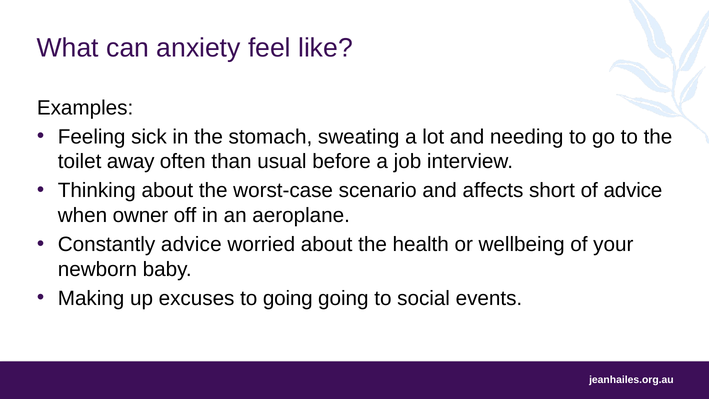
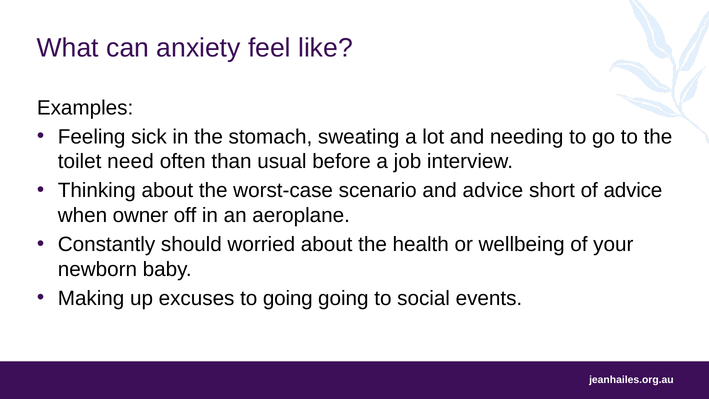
away: away -> need (130, 162)
and affects: affects -> advice (493, 190)
Constantly advice: advice -> should (191, 244)
